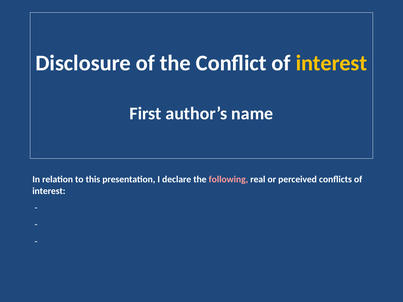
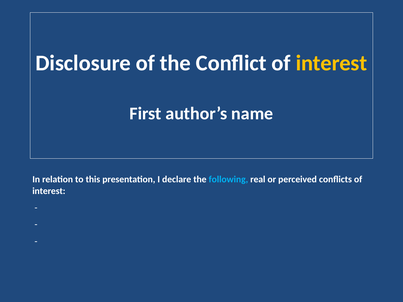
following colour: pink -> light blue (228, 180)
